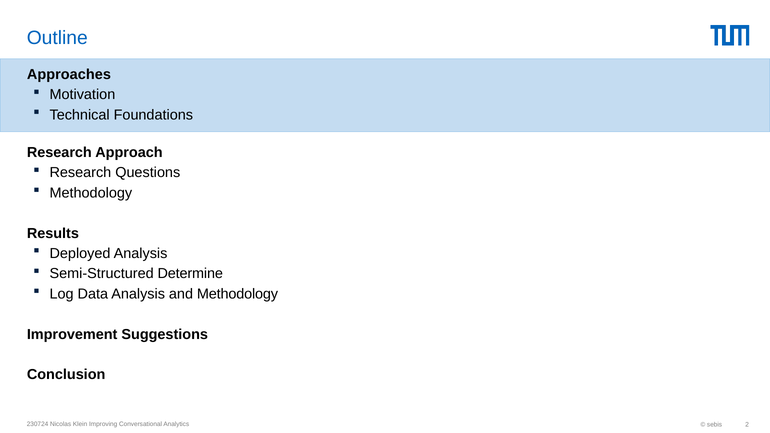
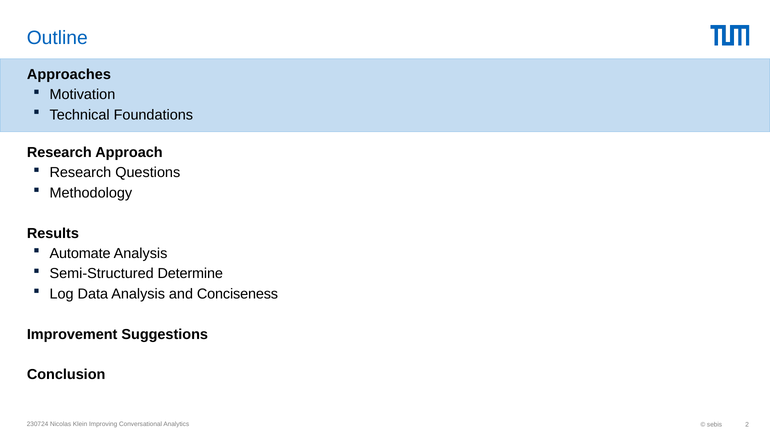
Deployed: Deployed -> Automate (80, 254)
and Methodology: Methodology -> Conciseness (237, 294)
